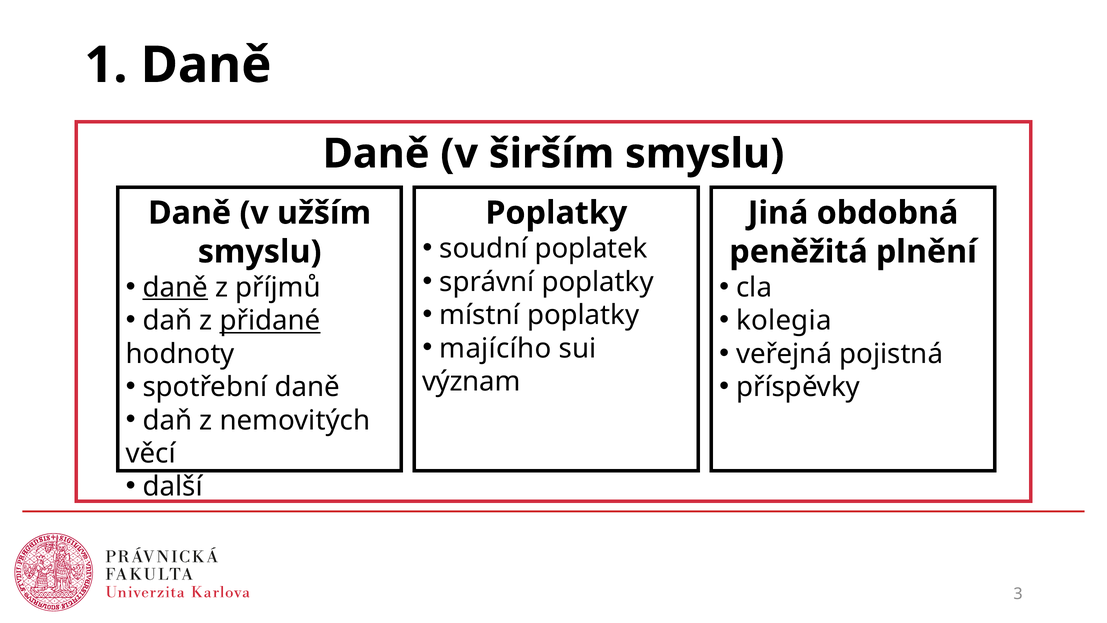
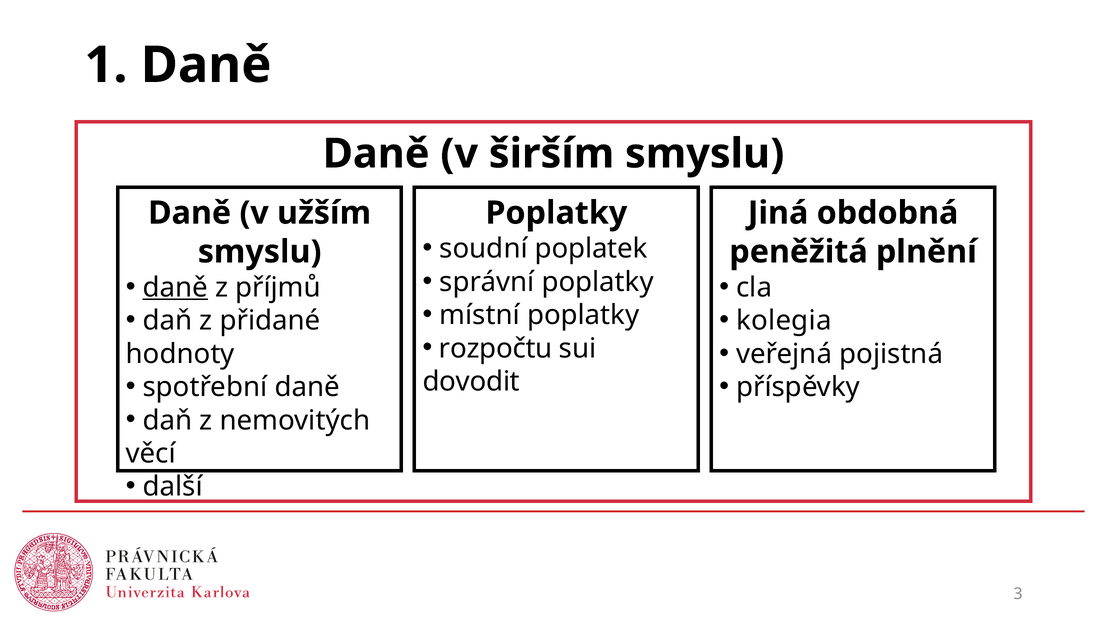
přidané underline: present -> none (270, 321)
majícího: majícího -> rozpočtu (496, 348)
význam: význam -> dovodit (471, 381)
